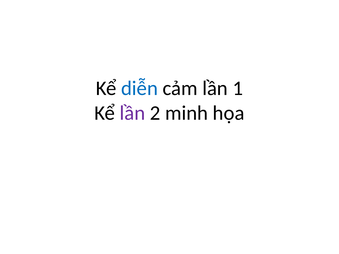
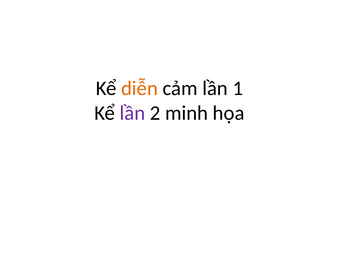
diễn colour: blue -> orange (140, 88)
